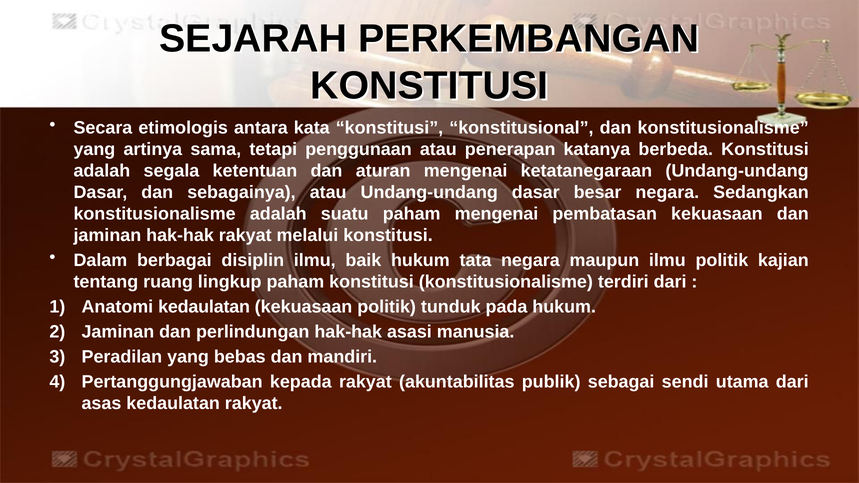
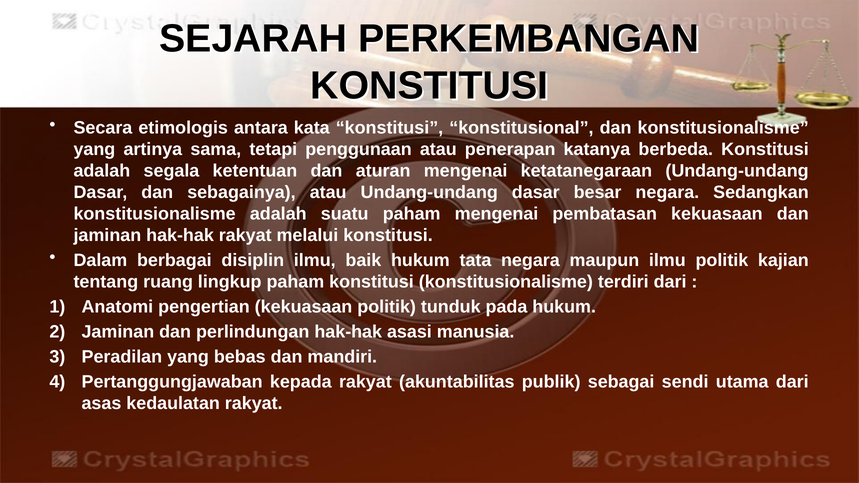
Anatomi kedaulatan: kedaulatan -> pengertian (204, 307)
